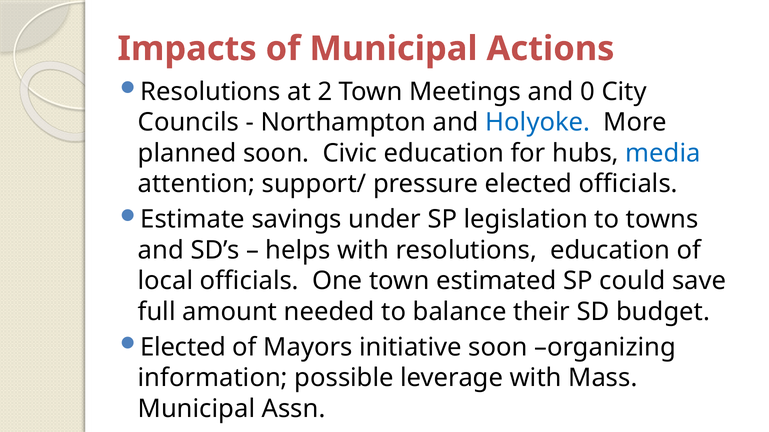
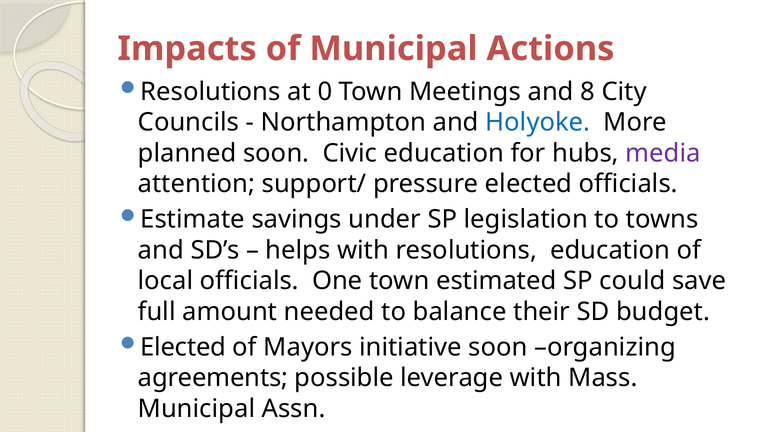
2: 2 -> 0 (325, 92)
0: 0 -> 8 (588, 92)
media colour: blue -> purple (663, 153)
information: information -> agreements (213, 378)
